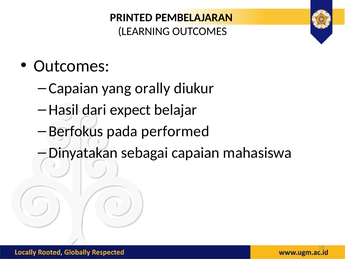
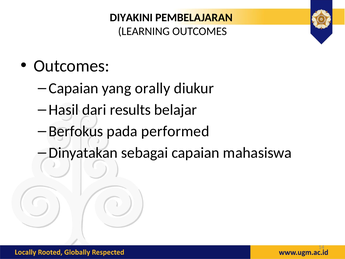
PRINTED: PRINTED -> DIYAKINI (131, 17)
expect: expect -> results (130, 110)
